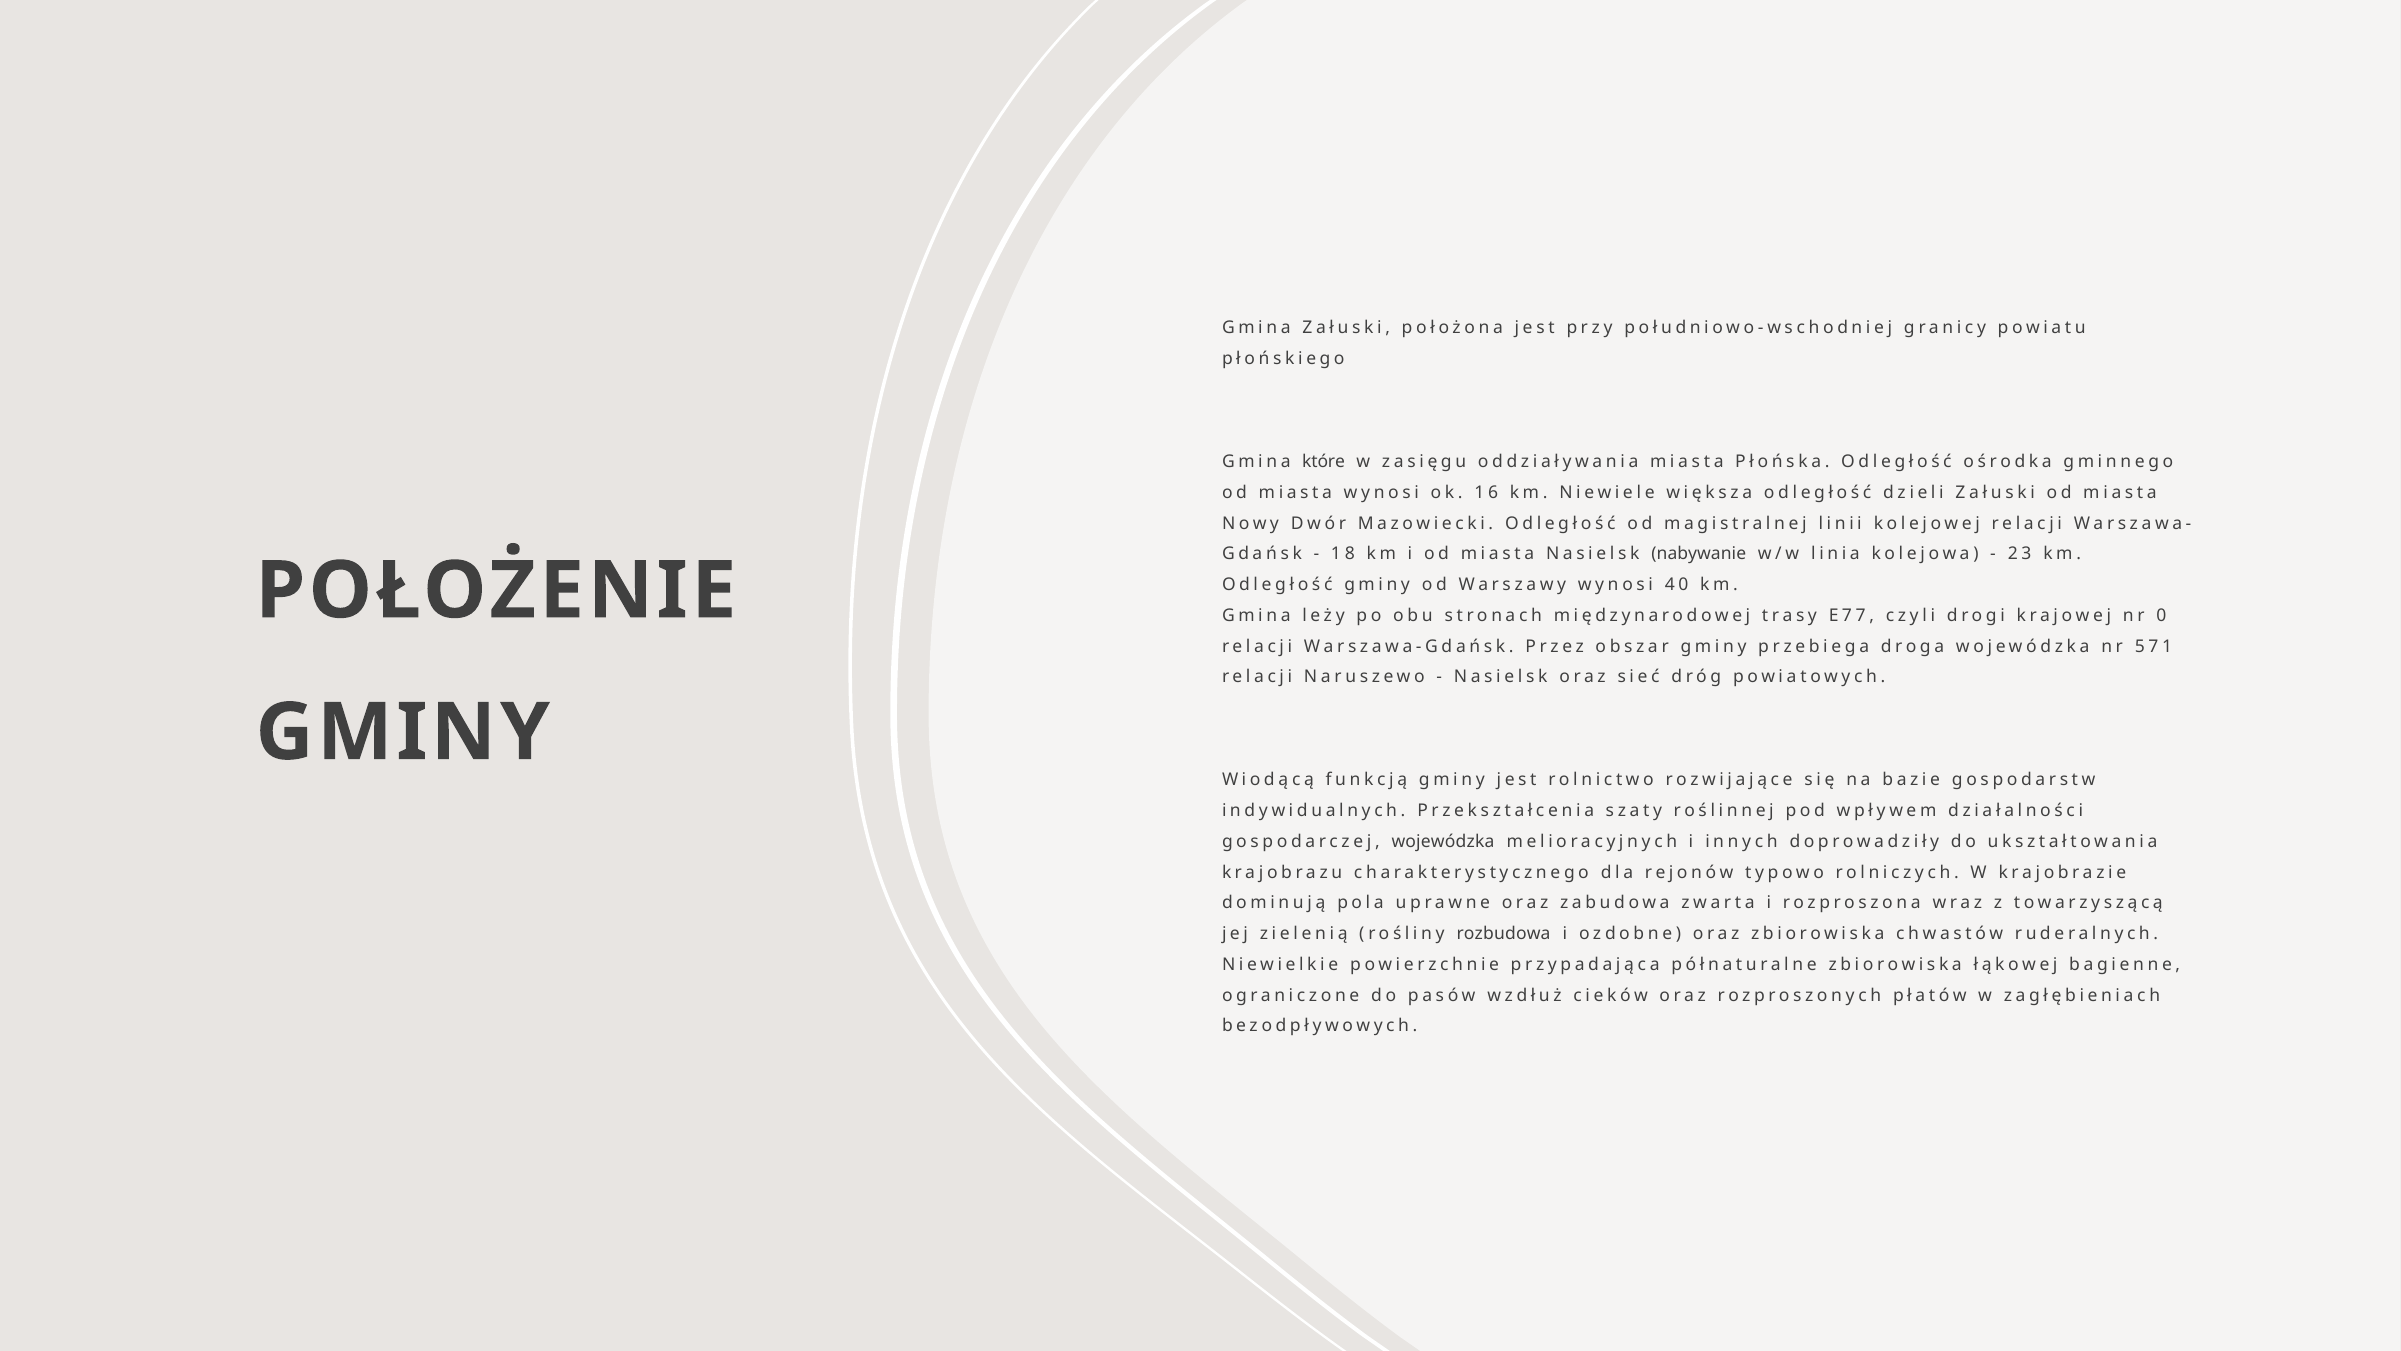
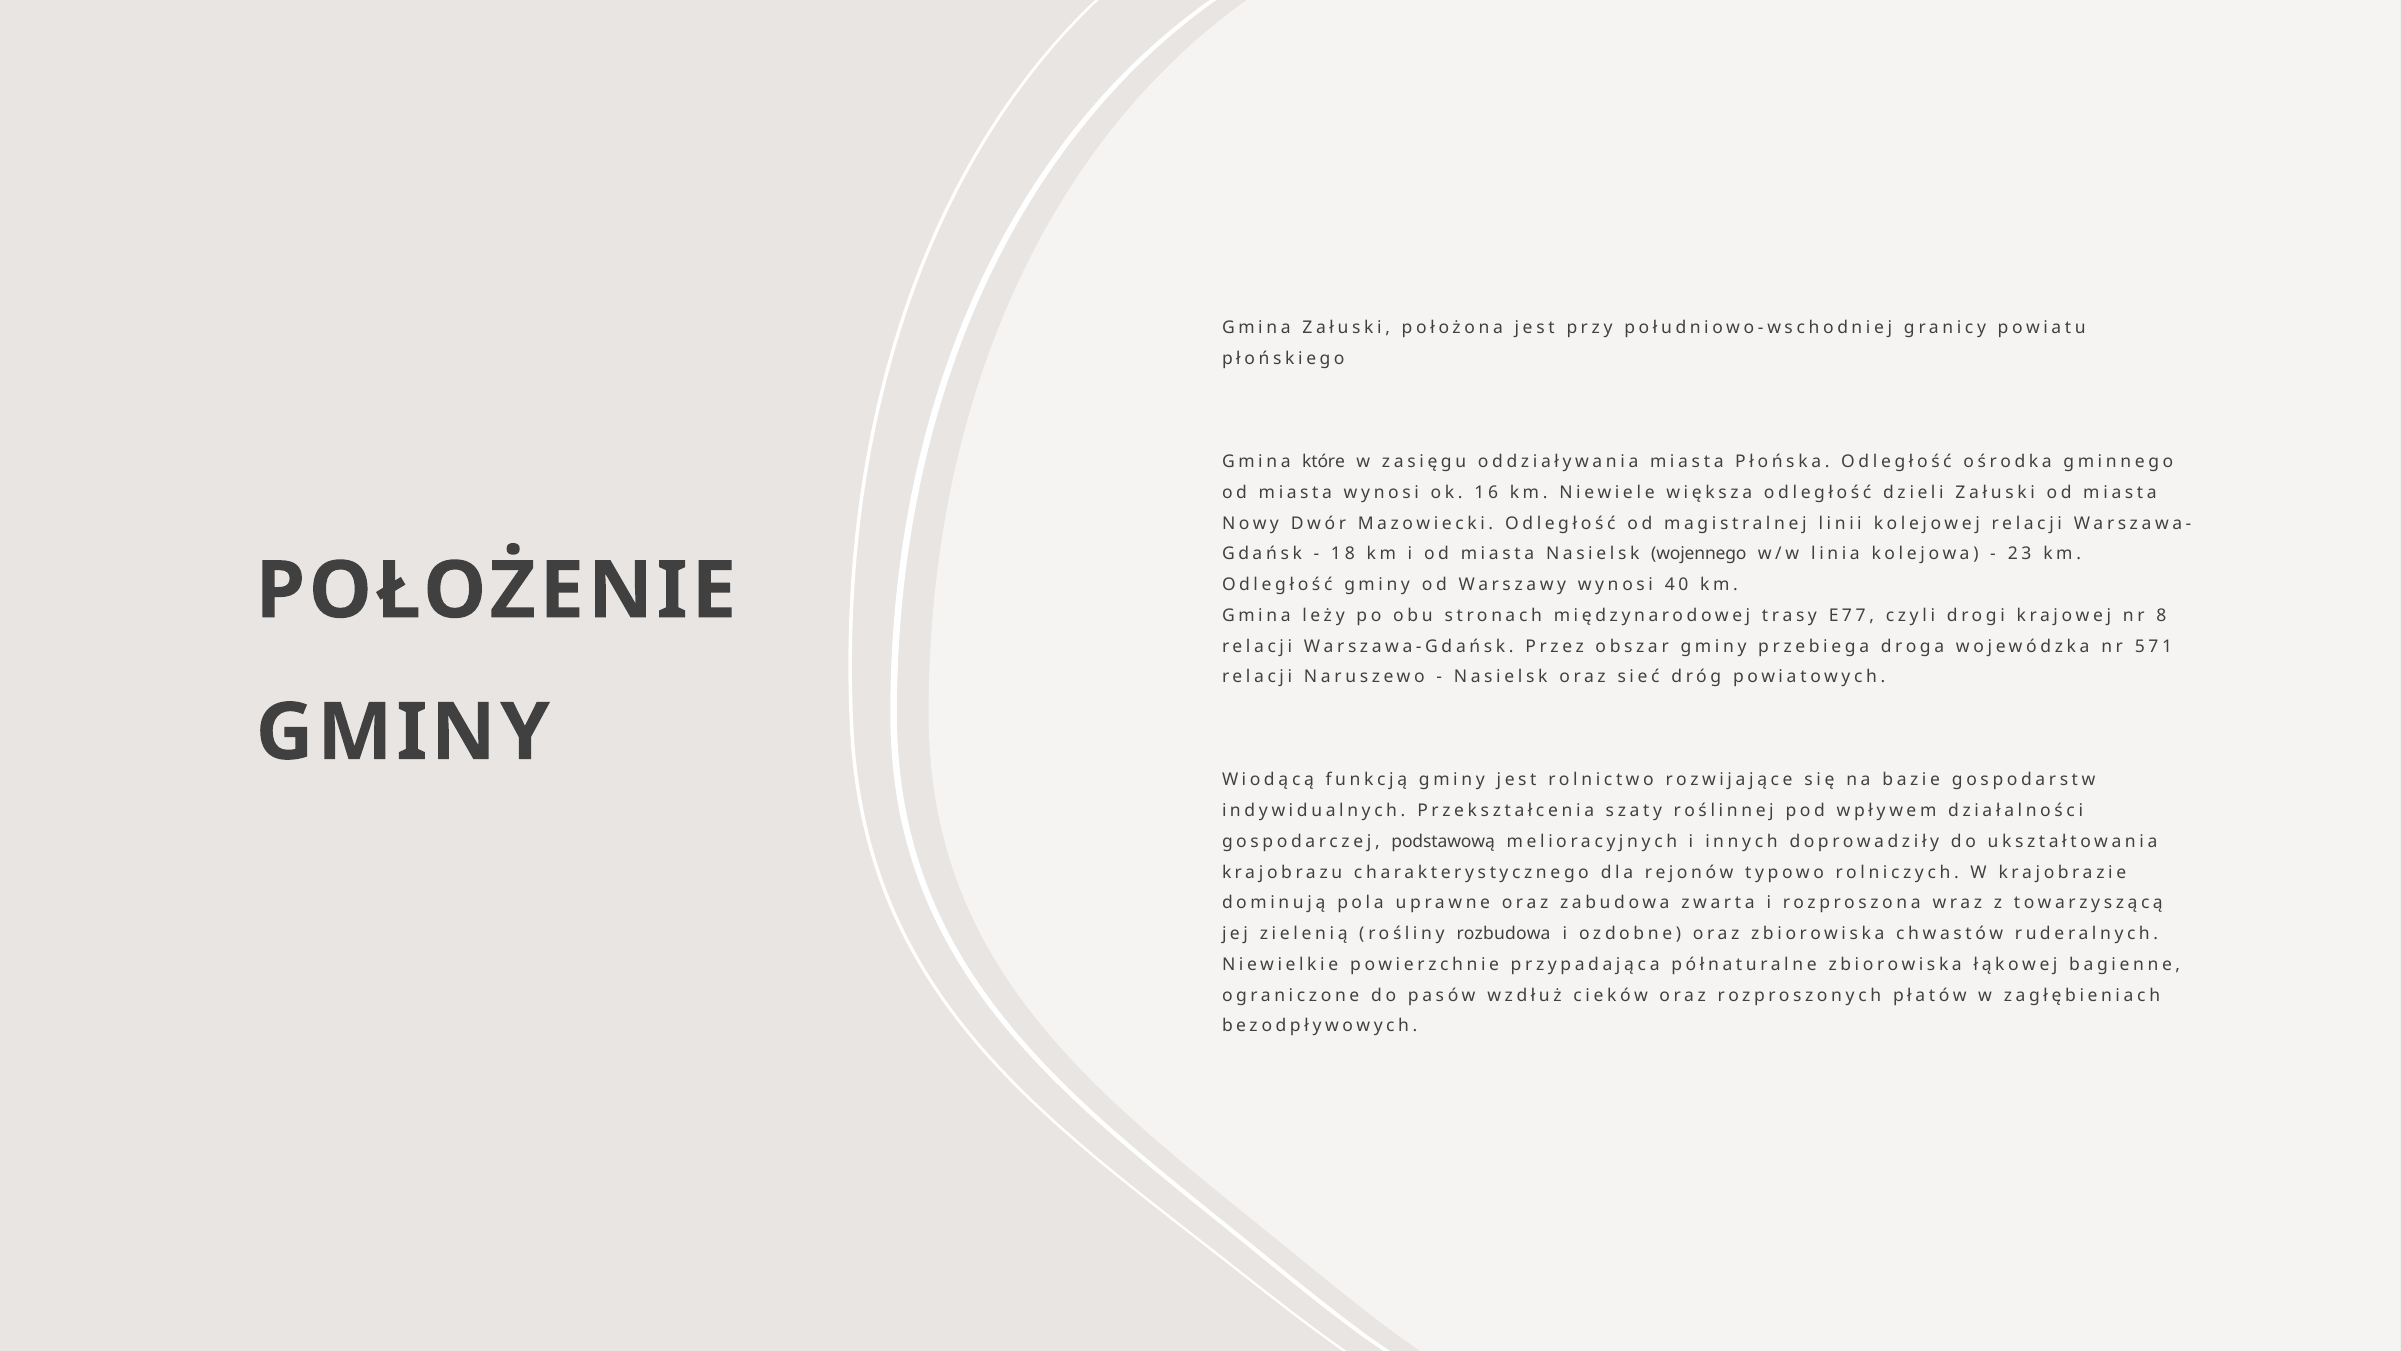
nabywanie: nabywanie -> wojennego (1699, 554)
0: 0 -> 8 (2161, 615)
gospodarczej wojewódzka: wojewódzka -> podstawową (1443, 841)
